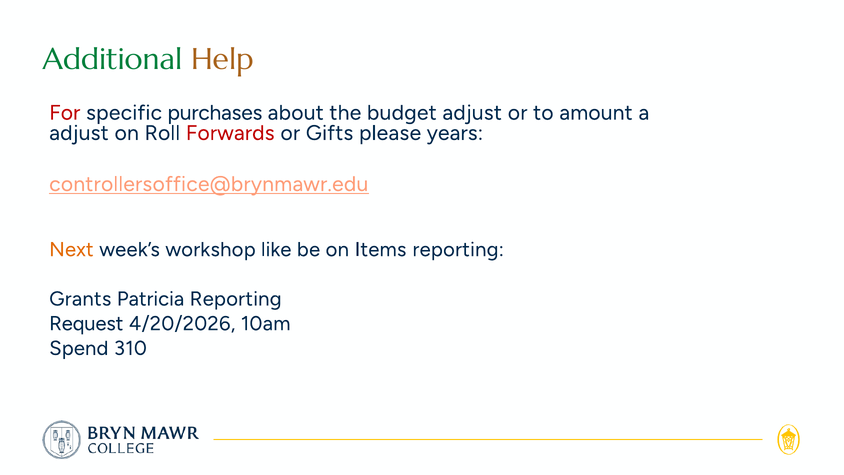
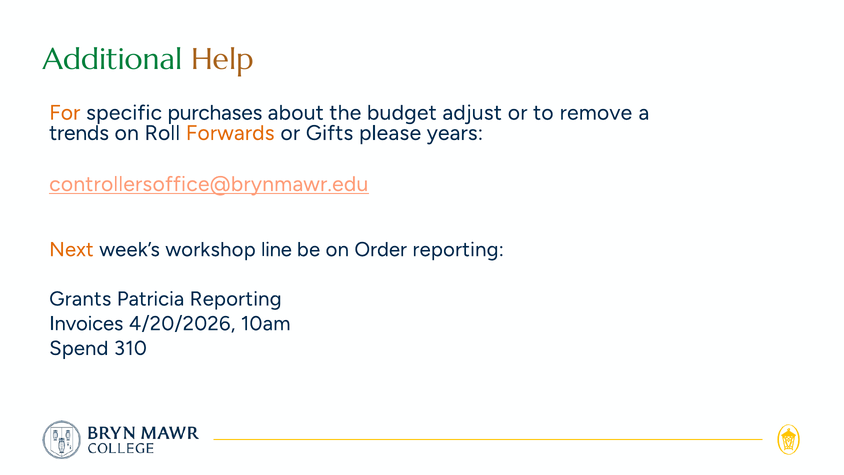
For colour: red -> orange (65, 113)
amount: amount -> remove (596, 113)
adjust: adjust -> trends (79, 133)
Forwards colour: red -> orange (230, 133)
like: like -> line (276, 249)
Items: Items -> Order (381, 249)
Request: Request -> Invoices (86, 323)
